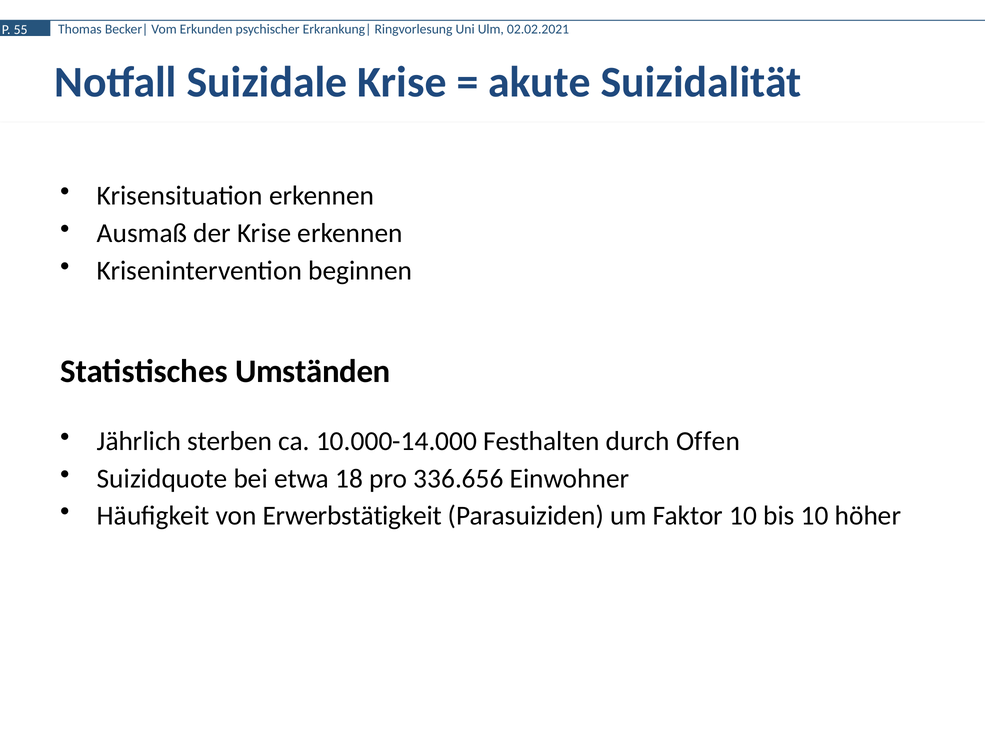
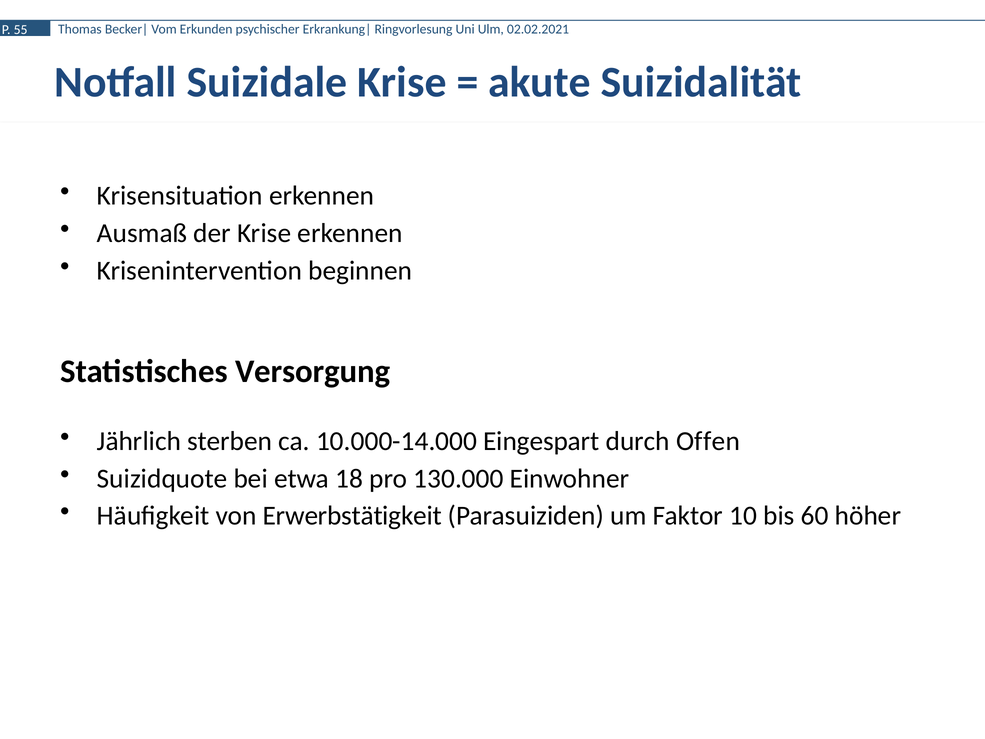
Umständen: Umständen -> Versorgung (313, 371)
Festhalten: Festhalten -> Eingespart (541, 441)
336.656: 336.656 -> 130.000 (458, 478)
bis 10: 10 -> 60 (815, 516)
